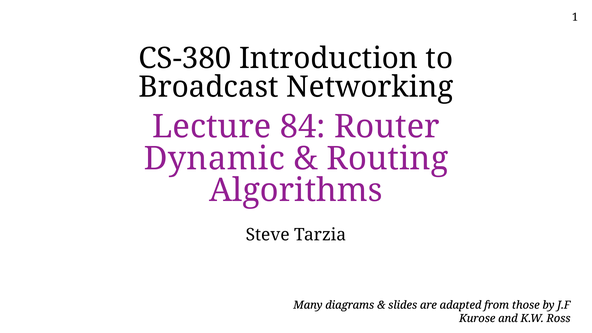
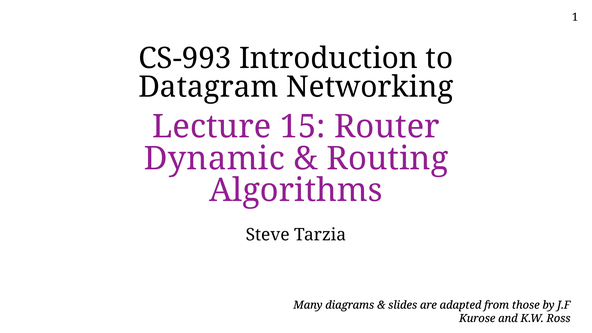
CS-380: CS-380 -> CS-993 (185, 58)
Broadcast: Broadcast -> Datagram (208, 87)
84: 84 -> 15 (303, 127)
